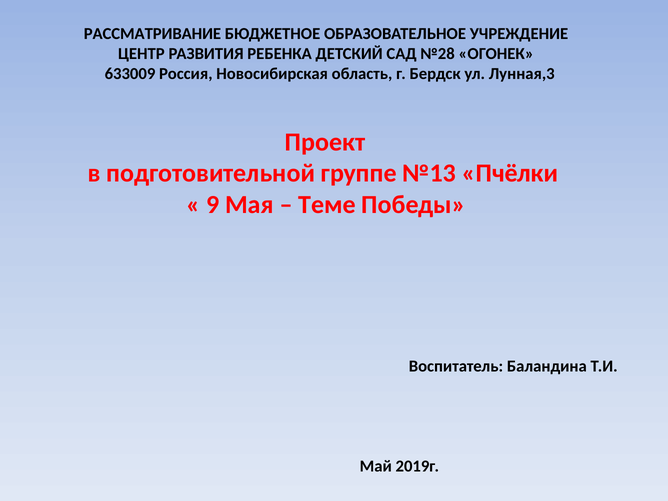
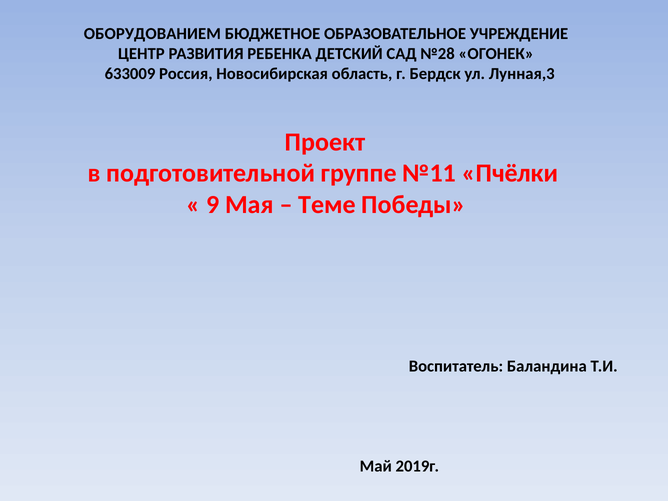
РАССМАТРИВАНИЕ: РАССМАТРИВАНИЕ -> ОБОРУДОВАНИЕМ (152, 34)
№13: №13 -> №11 (429, 173)
